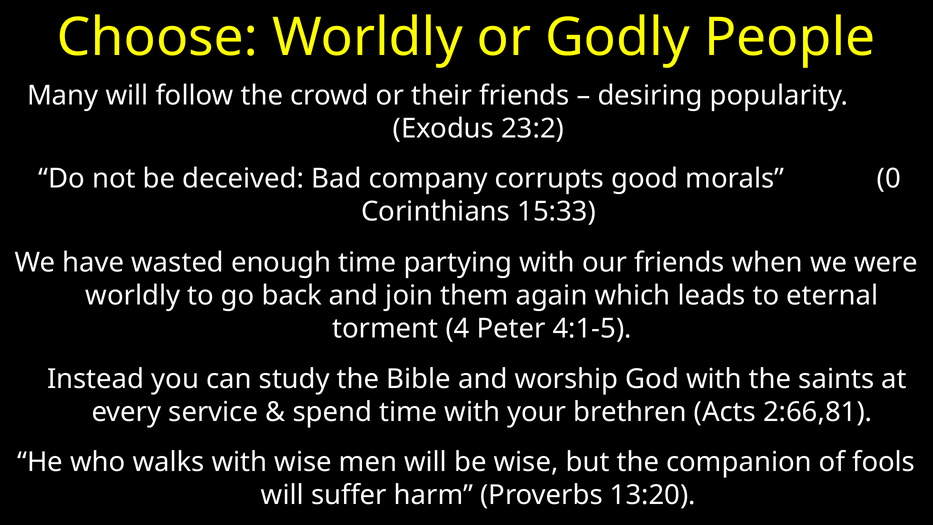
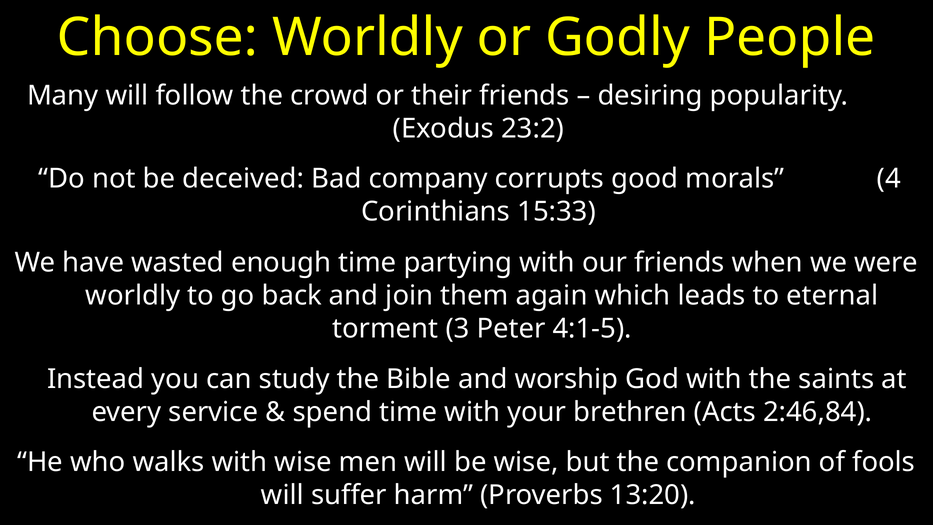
0: 0 -> 4 (889, 178)
4: 4 -> 3 (458, 329)
2:66,81: 2:66,81 -> 2:46,84 (818, 412)
